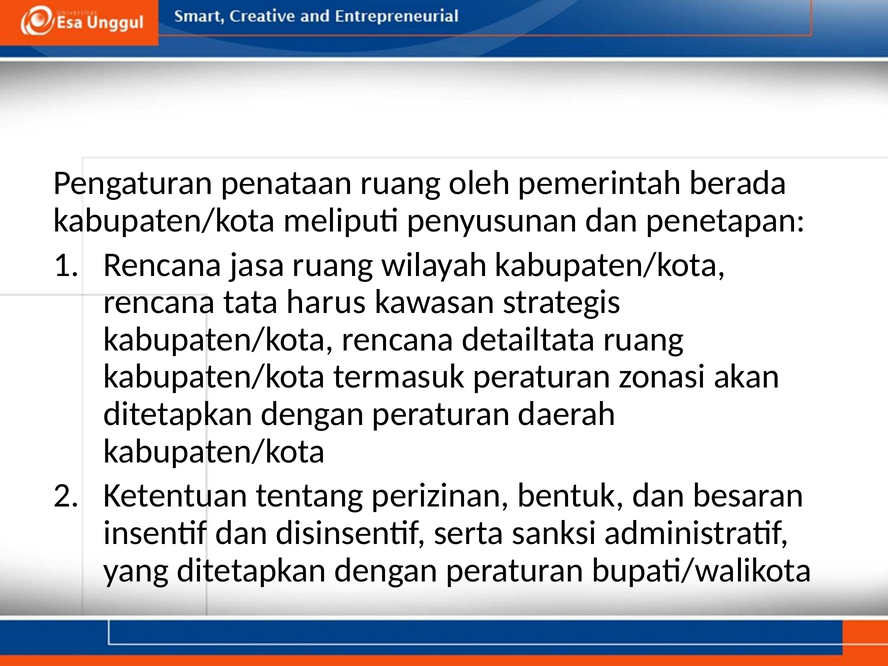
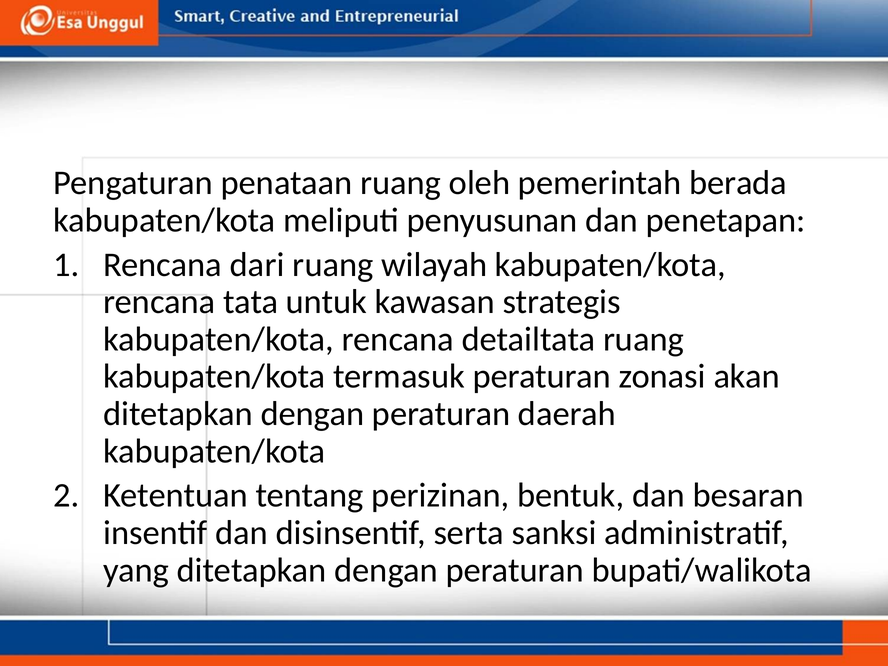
jasa: jasa -> dari (257, 265)
harus: harus -> untuk (327, 302)
